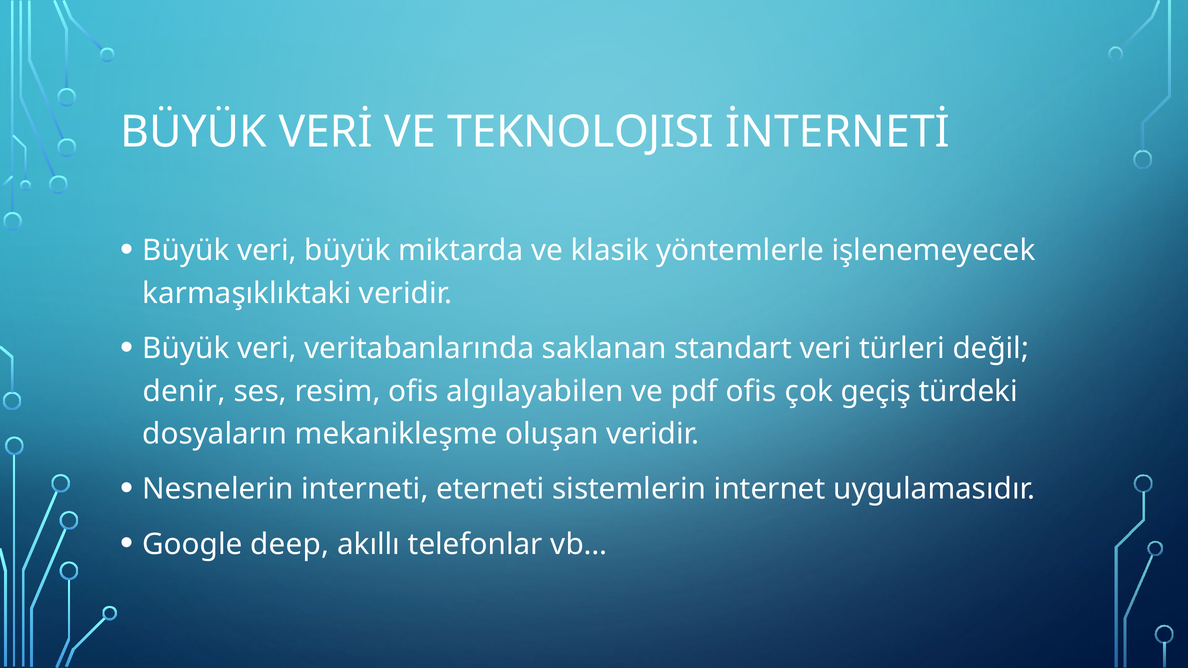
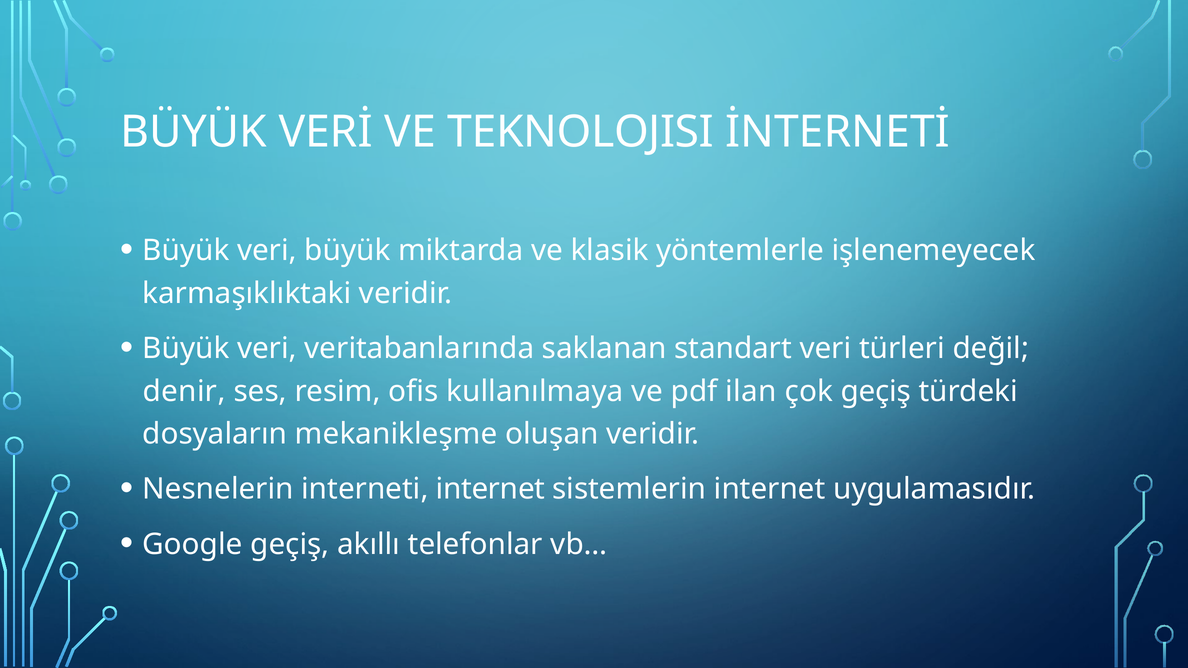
algılayabilen: algılayabilen -> kullanılmaya (535, 391)
pdf ofis: ofis -> ilan (751, 391)
interneti eterneti: eterneti -> internet (490, 489)
Google deep: deep -> geçiş (290, 544)
